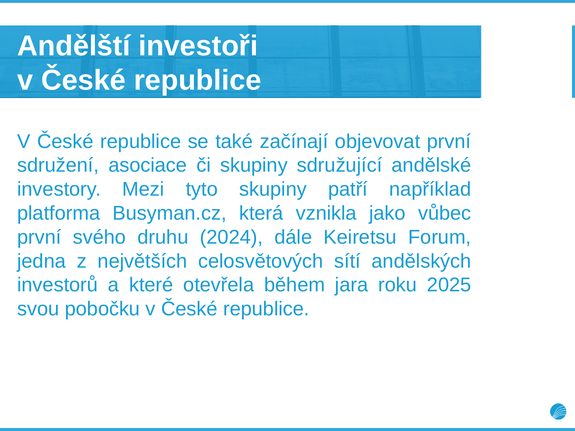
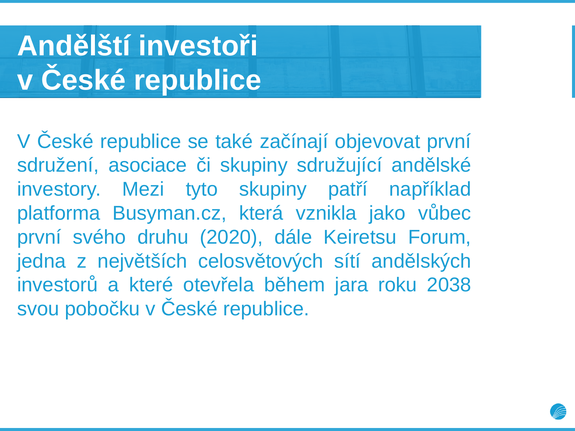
2024: 2024 -> 2020 (231, 237)
2025: 2025 -> 2038 (449, 285)
